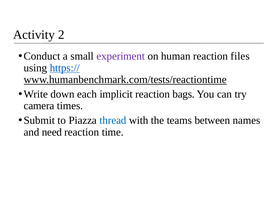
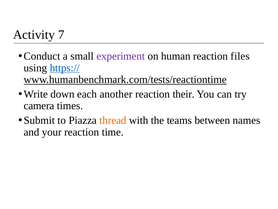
2: 2 -> 7 (61, 35)
implicit: implicit -> another (116, 94)
bags: bags -> their (184, 94)
thread colour: blue -> orange (113, 120)
need: need -> your (52, 132)
